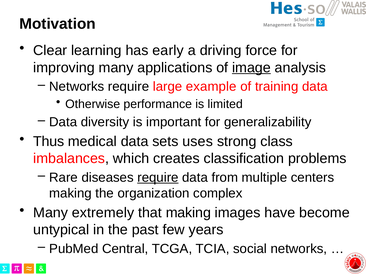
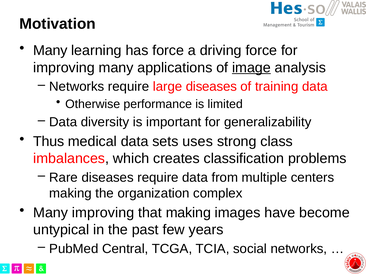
Clear: Clear -> Many (50, 51)
has early: early -> force (168, 51)
large example: example -> diseases (211, 87)
require underline: present -> none (158, 178)
Many extremely: extremely -> improving (103, 213)
